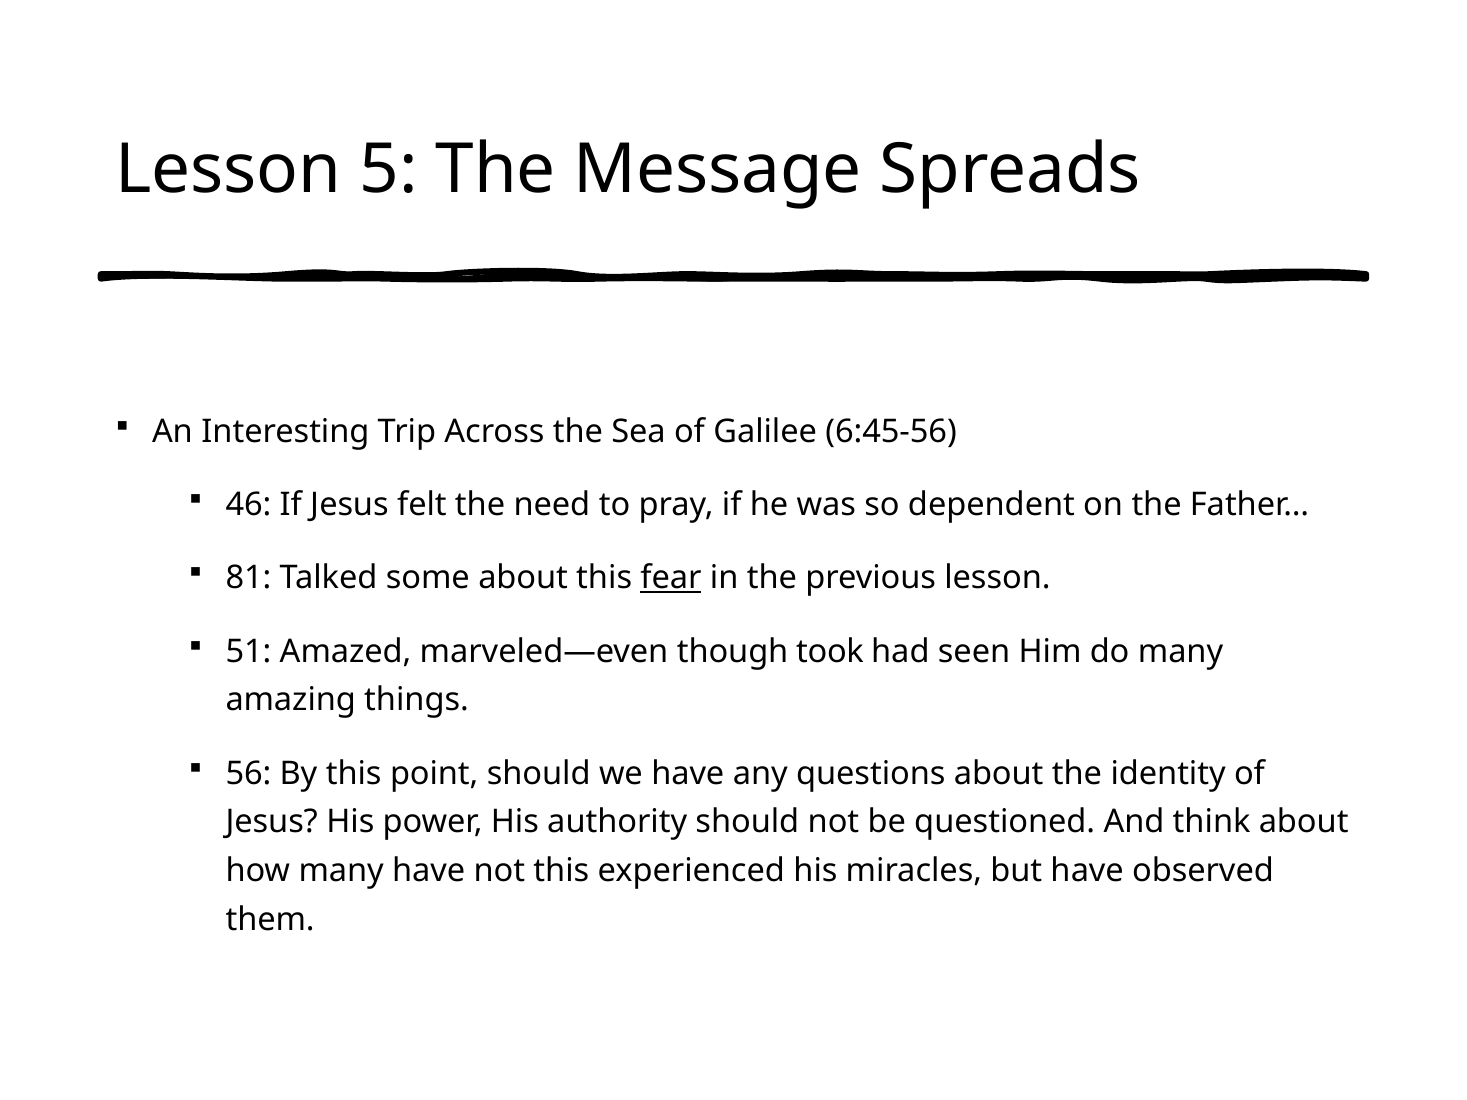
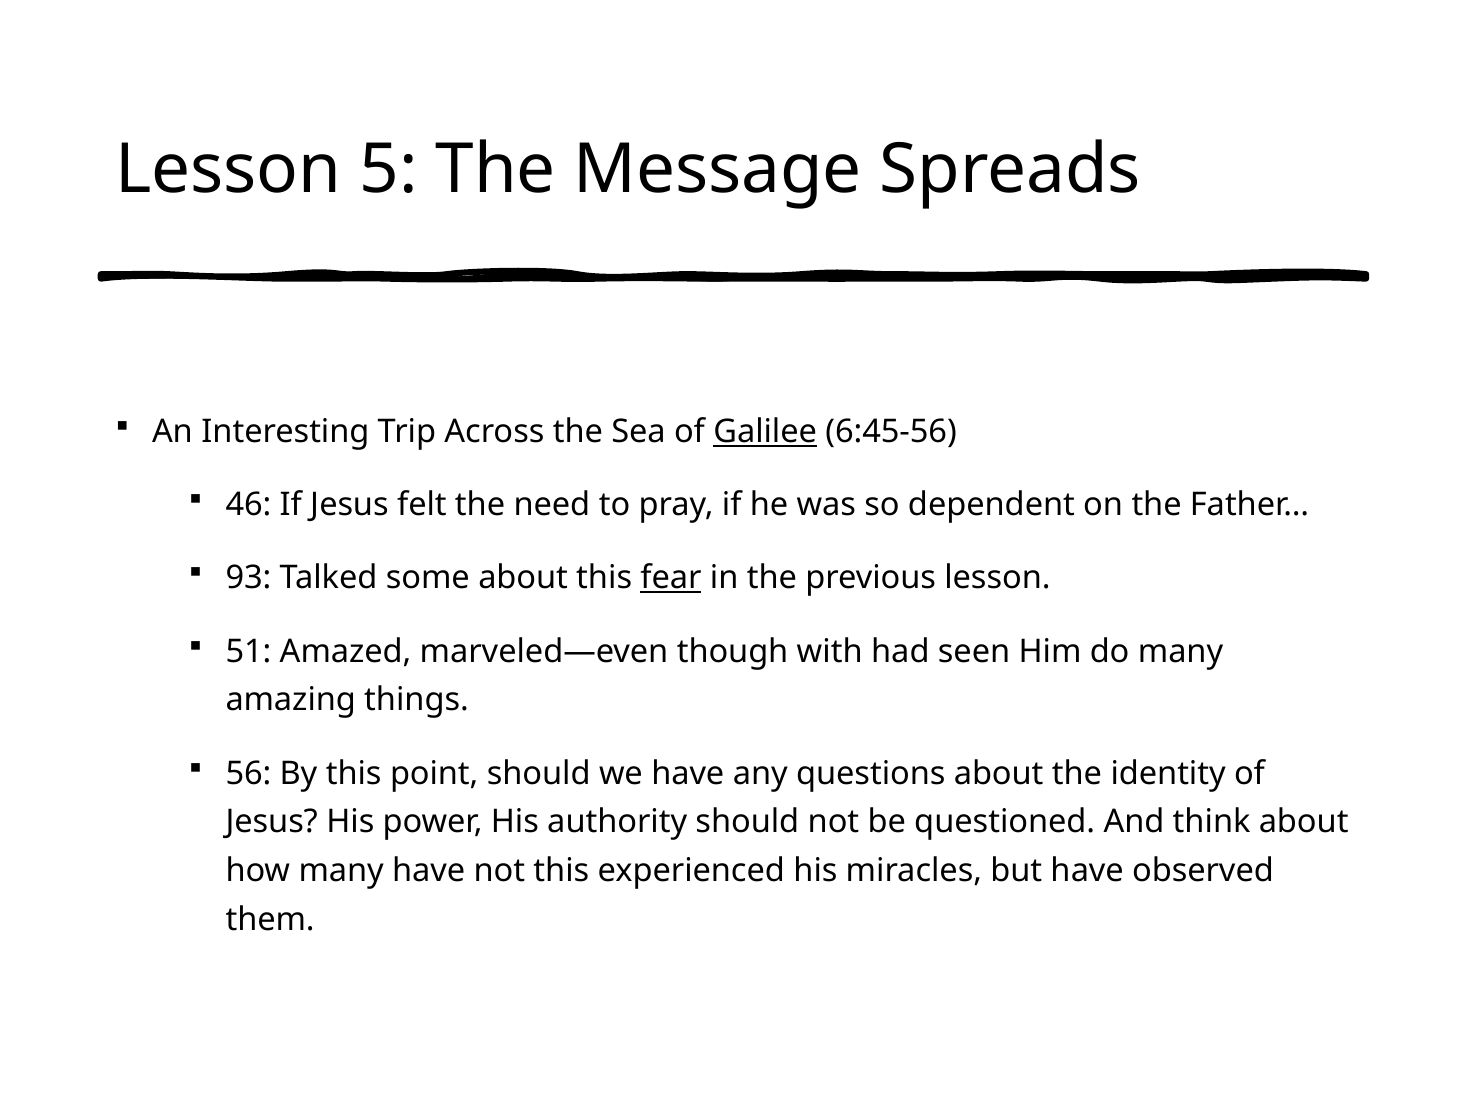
Galilee underline: none -> present (765, 432)
81: 81 -> 93 (248, 578)
took: took -> with (830, 652)
